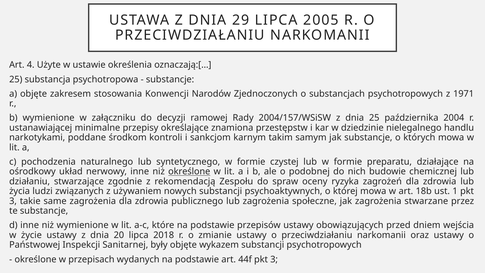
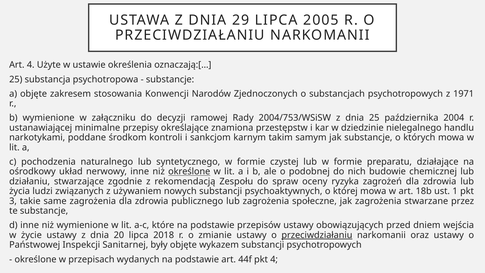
2004/157/WSiSW: 2004/157/WSiSW -> 2004/753/WSiSW (295, 118)
przeciwdziałaniu underline: none -> present (317, 235)
44f pkt 3: 3 -> 4 (274, 259)
